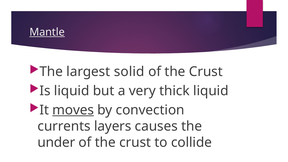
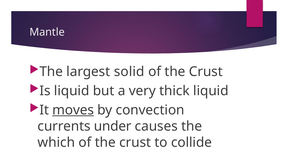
Mantle underline: present -> none (47, 32)
layers: layers -> under (113, 126)
under: under -> which (56, 142)
